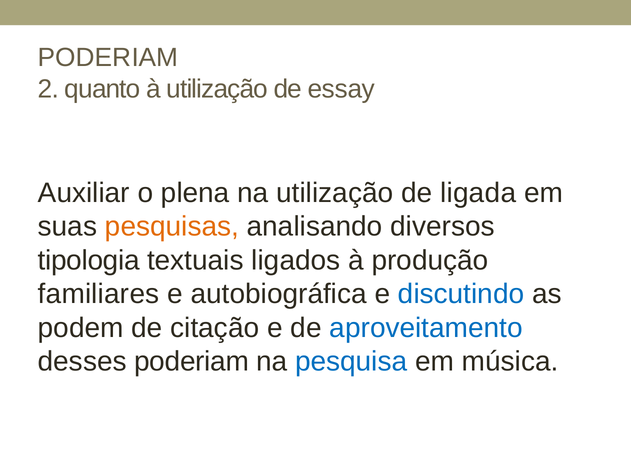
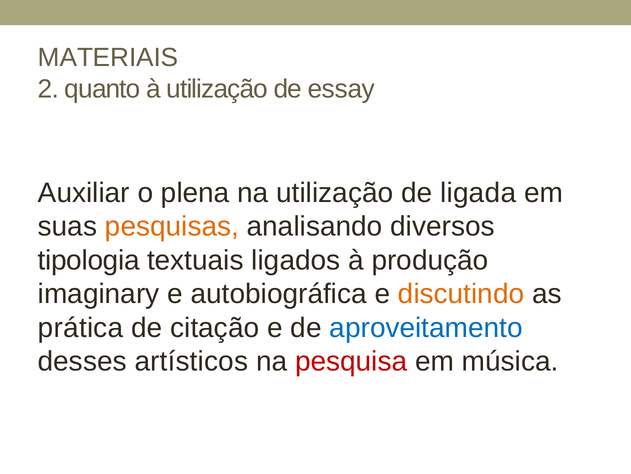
PODERIAM: PODERIAM -> MATERIAIS (108, 58)
familiares: familiares -> imaginary (99, 294)
discutindo colour: blue -> orange (461, 294)
podem: podem -> prática (81, 327)
desses poderiam: poderiam -> artísticos (191, 361)
pesquisa colour: blue -> red (351, 361)
